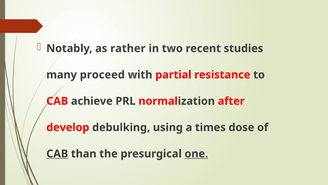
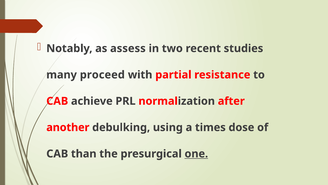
rather: rather -> assess (128, 48)
develop: develop -> another (68, 127)
CAB underline: present -> none (57, 153)
